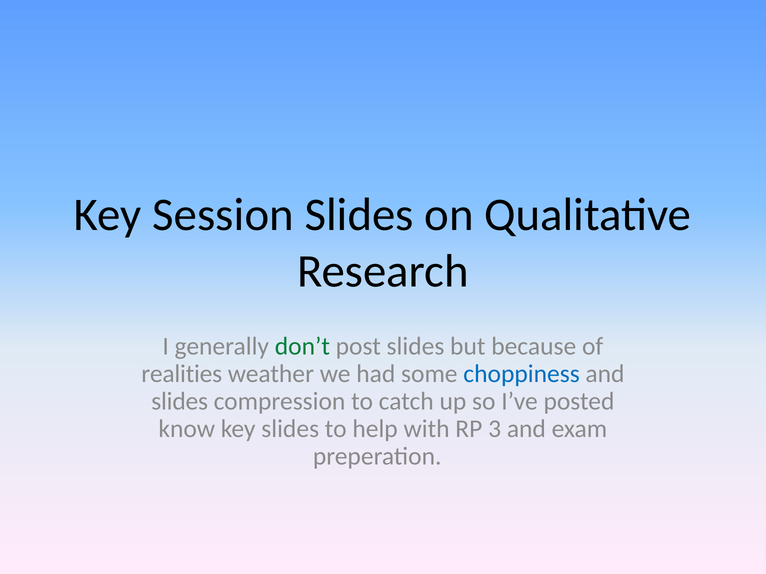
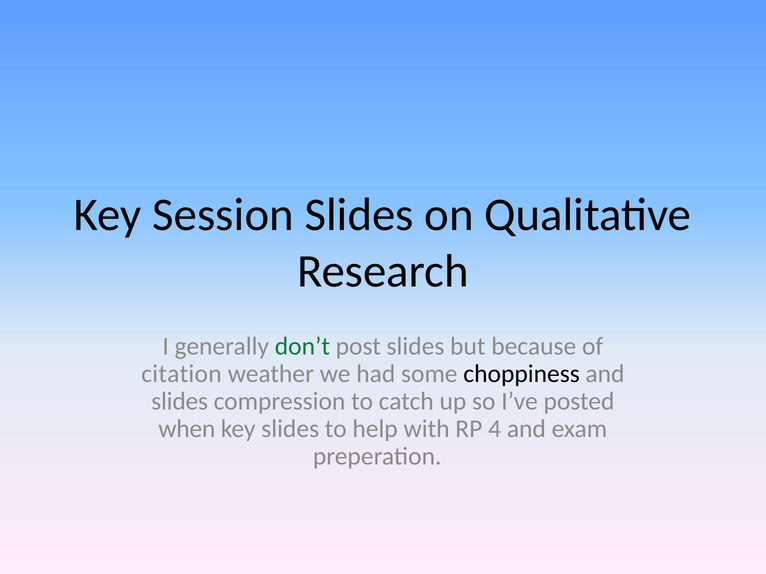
realities: realities -> citation (182, 374)
choppiness colour: blue -> black (522, 374)
know: know -> when (187, 429)
3: 3 -> 4 (495, 429)
